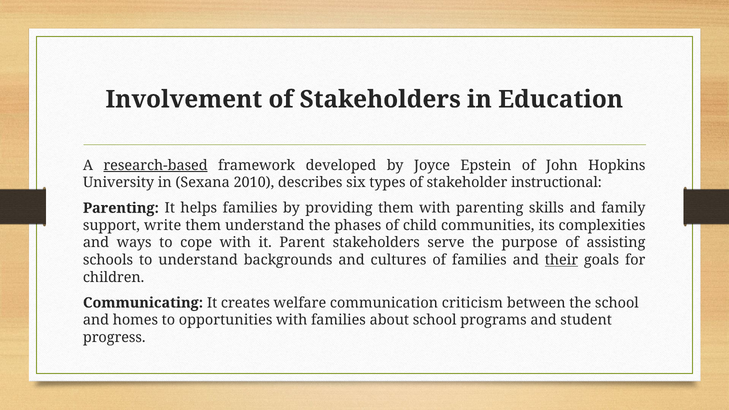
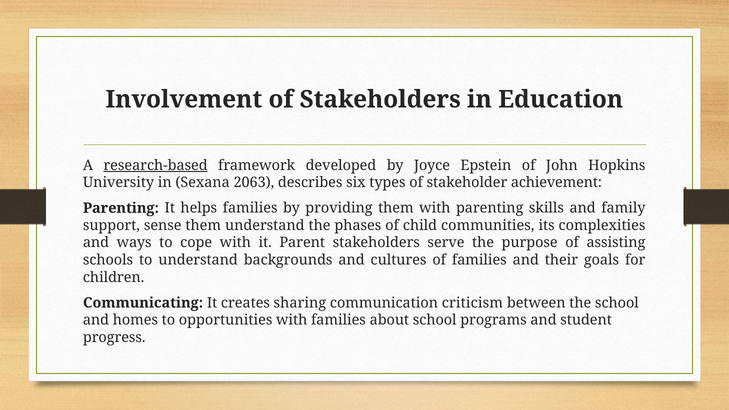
2010: 2010 -> 2063 (254, 183)
instructional: instructional -> achievement (556, 183)
write: write -> sense (163, 225)
their underline: present -> none (561, 260)
welfare: welfare -> sharing (300, 303)
